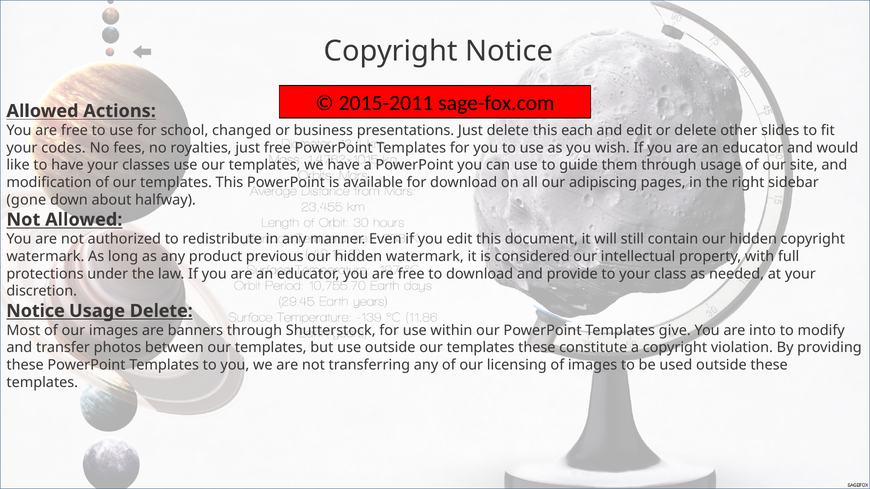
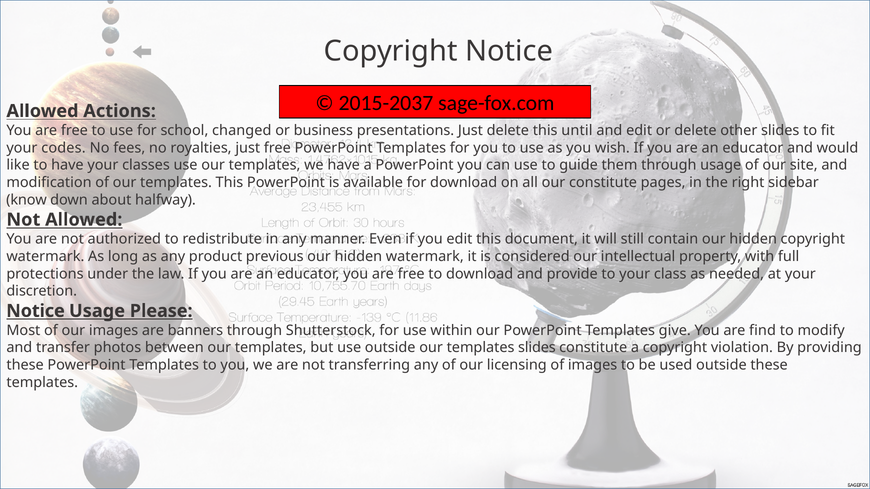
2015-2011: 2015-2011 -> 2015-2037 (386, 103)
each: each -> until (577, 130)
our adipiscing: adipiscing -> constitute (603, 183)
gone: gone -> know (26, 200)
Usage Delete: Delete -> Please (161, 311)
into: into -> find (763, 330)
templates these: these -> slides (537, 348)
